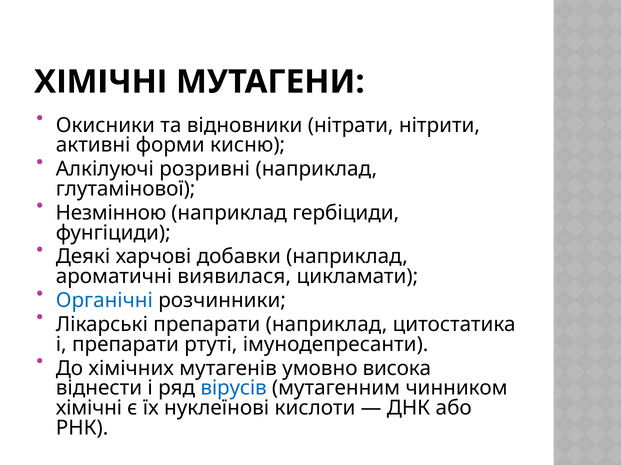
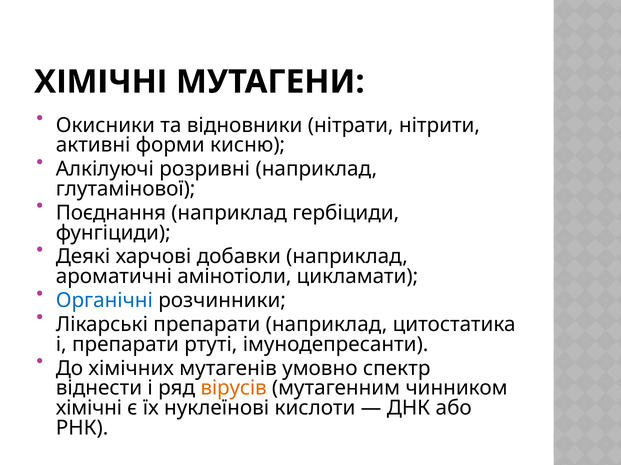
Незмінною: Незмінною -> Поєднання (111, 213)
виявилася: виявилася -> амінотіоли (234, 277)
висока: висока -> спектр (397, 369)
вірусів colour: blue -> orange (234, 389)
